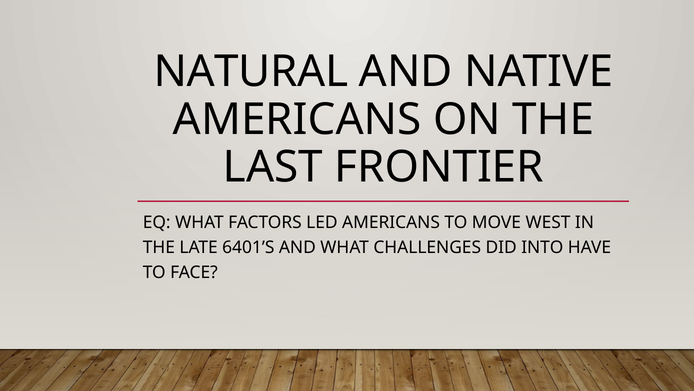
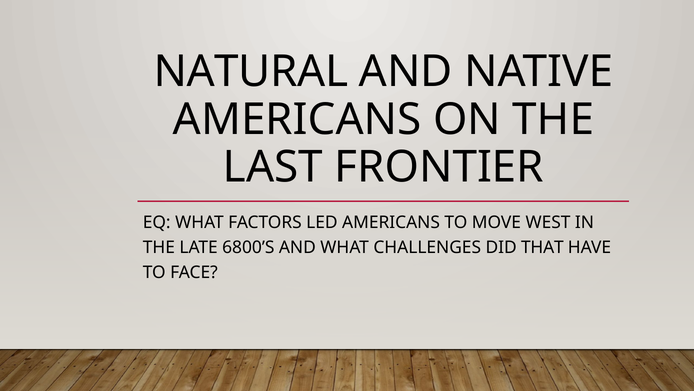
6401’S: 6401’S -> 6800’S (248, 247)
INTO: INTO -> THAT (542, 247)
